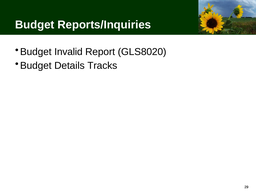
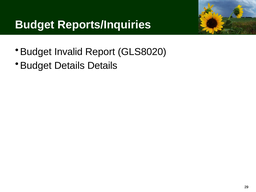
Details Tracks: Tracks -> Details (102, 66)
